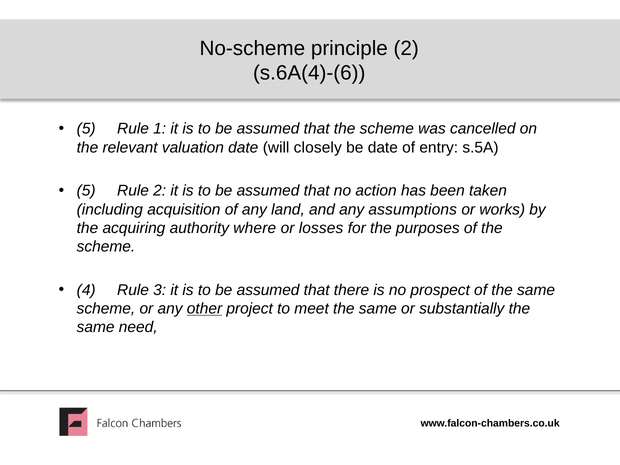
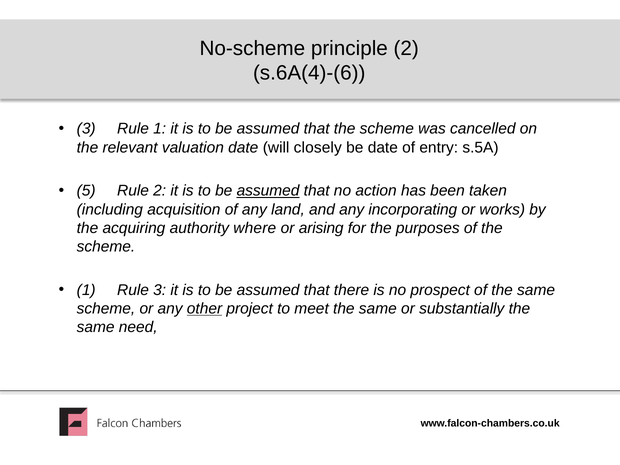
5: 5 -> 3 (86, 129)
assumed underline: none -> present (268, 191)
assumptions: assumptions -> incorporating (413, 209)
losses: losses -> arising (321, 228)
4: 4 -> 1 (86, 290)
